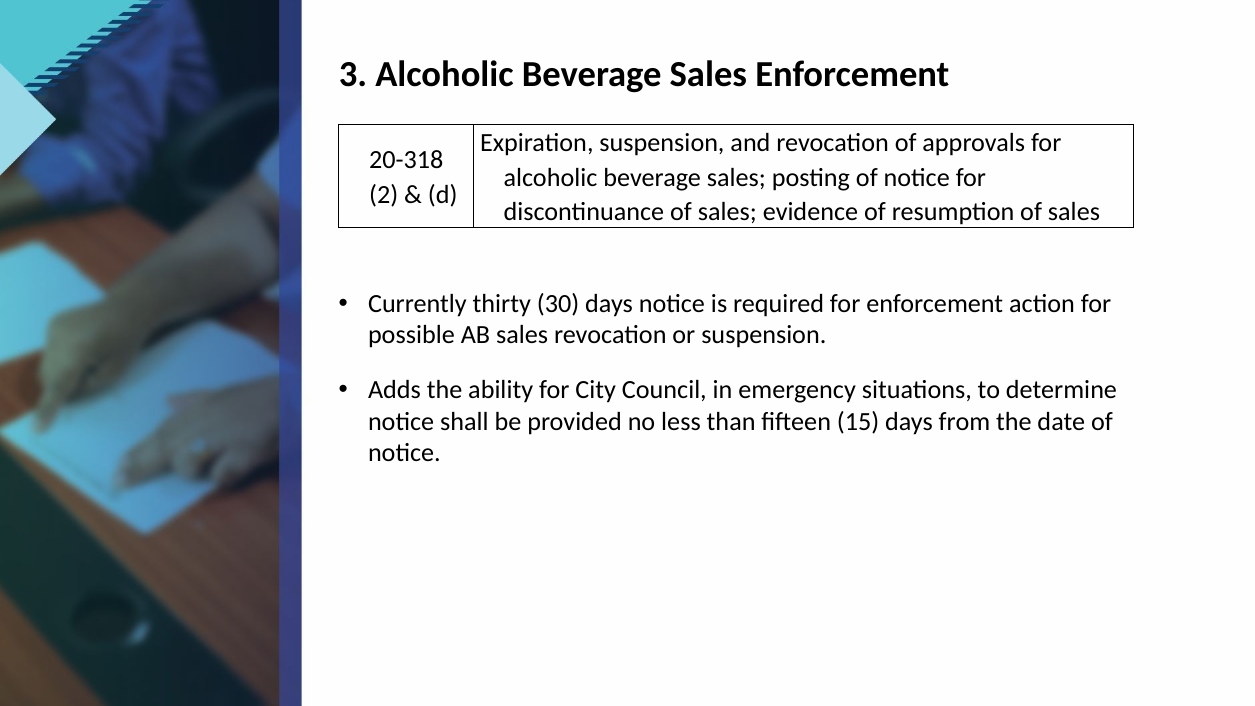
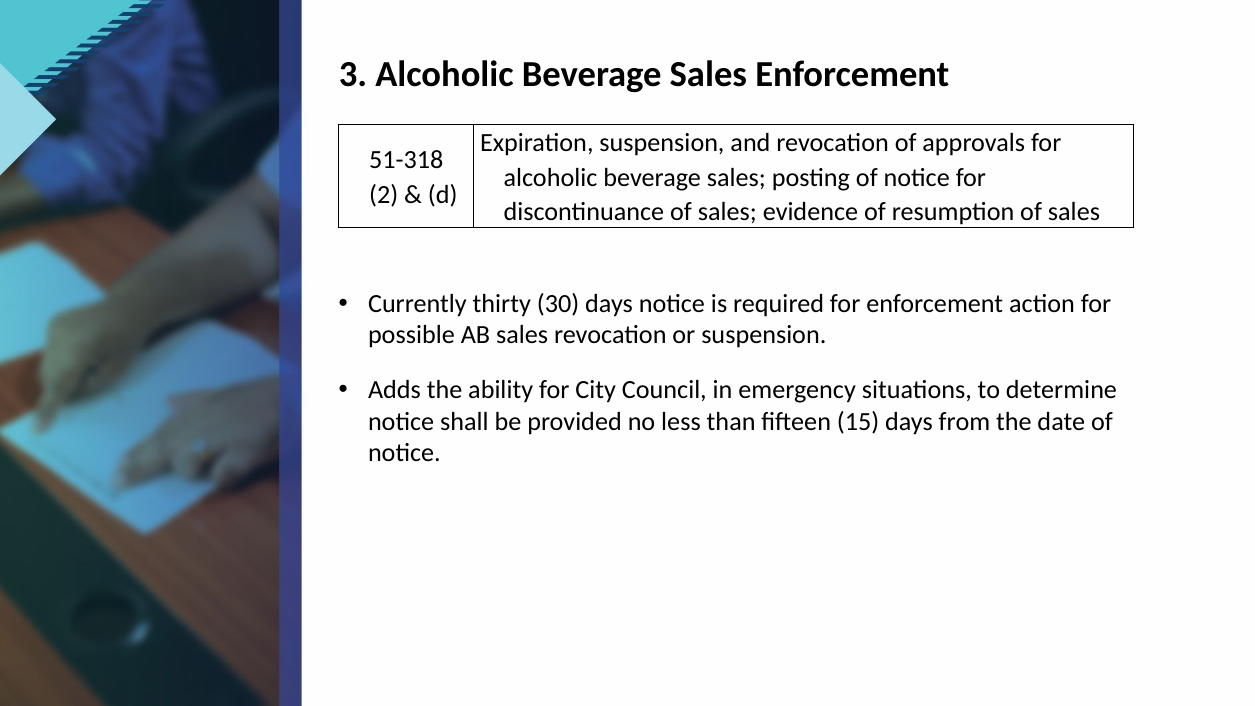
20-318: 20-318 -> 51-318 (406, 160)
